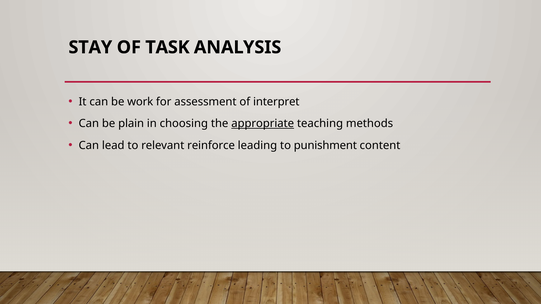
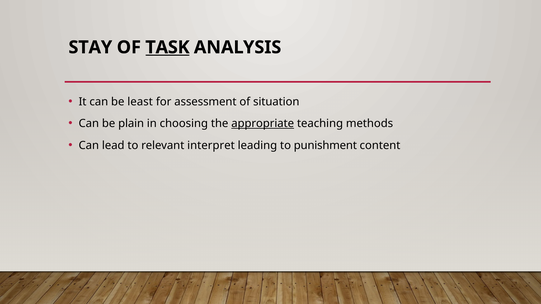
TASK underline: none -> present (167, 47)
work: work -> least (140, 102)
interpret: interpret -> situation (276, 102)
reinforce: reinforce -> interpret (211, 145)
